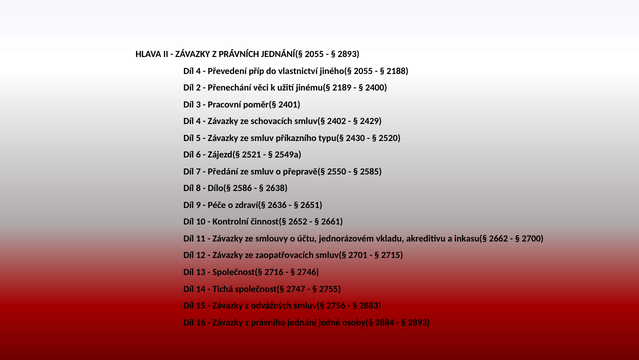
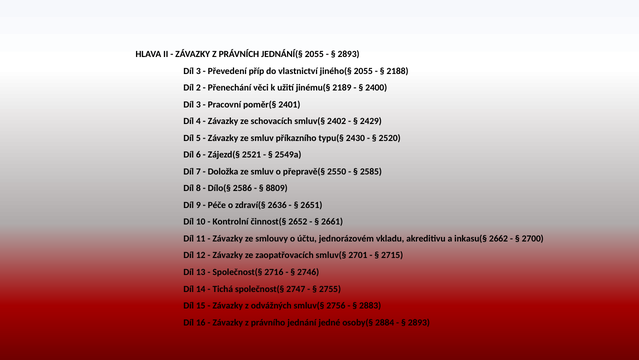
4: 4 -> 3 (198, 71)
Předání: Předání -> Doložka (223, 171)
2638: 2638 -> 8809 (277, 188)
